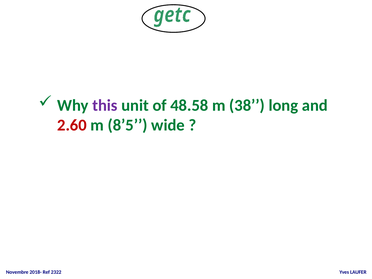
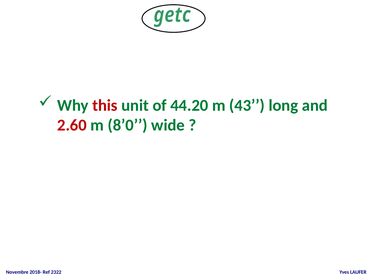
this colour: purple -> red (105, 105)
48.58: 48.58 -> 44.20 (189, 105)
38: 38 -> 43 (247, 105)
8’5: 8’5 -> 8’0 (128, 125)
